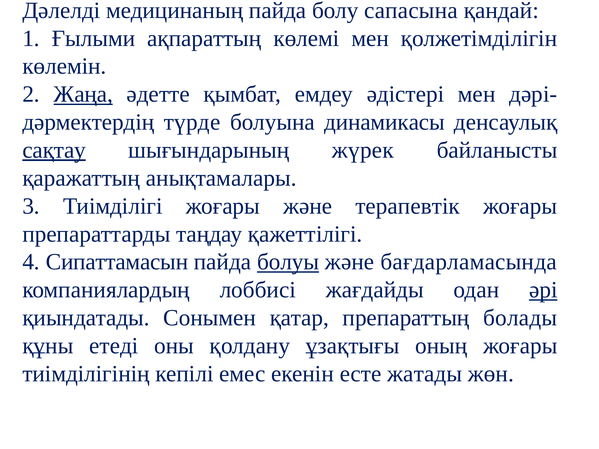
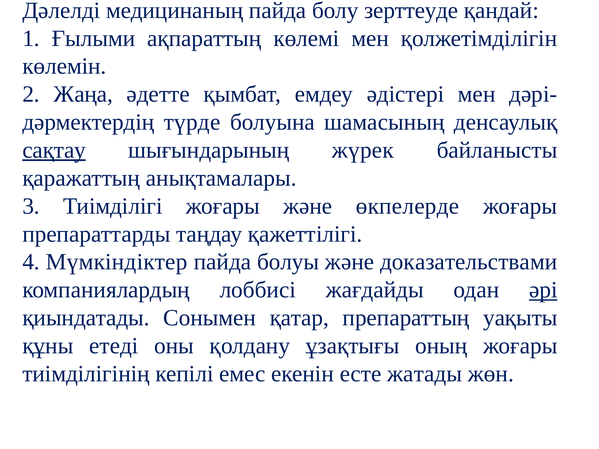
сапасына: сапасына -> зерттеуде (411, 10)
Жаңа underline: present -> none (83, 94)
динамикасы: динамикасы -> шамасының (384, 122)
терапевтік: терапевтік -> өкпелерде (407, 206)
Сипаттамасын: Сипаттамасын -> Мүмкіндіктер (117, 262)
болуы underline: present -> none (288, 262)
бағдарламасында: бағдарламасында -> доказательствами (469, 262)
болады: болады -> уақыты (520, 318)
